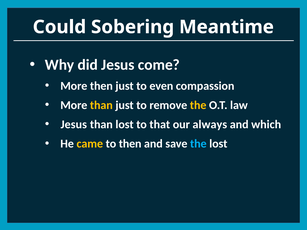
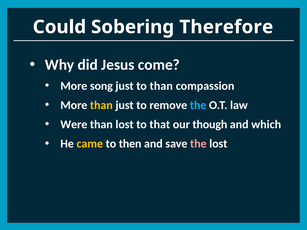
Meantime: Meantime -> Therefore (226, 27)
More then: then -> song (101, 86)
to even: even -> than (161, 86)
the colour: yellow -> light blue (198, 105)
Jesus: Jesus -> Were (74, 125)
always: always -> though (210, 125)
the colour: light blue -> pink (198, 144)
